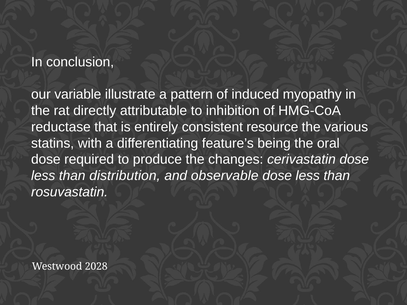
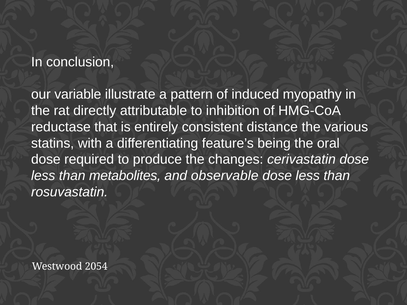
resource: resource -> distance (272, 127)
distribution: distribution -> metabolites (125, 176)
2028: 2028 -> 2054 (96, 267)
